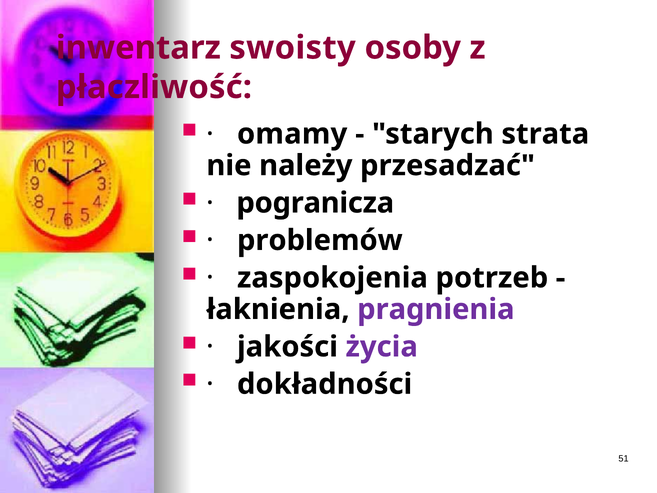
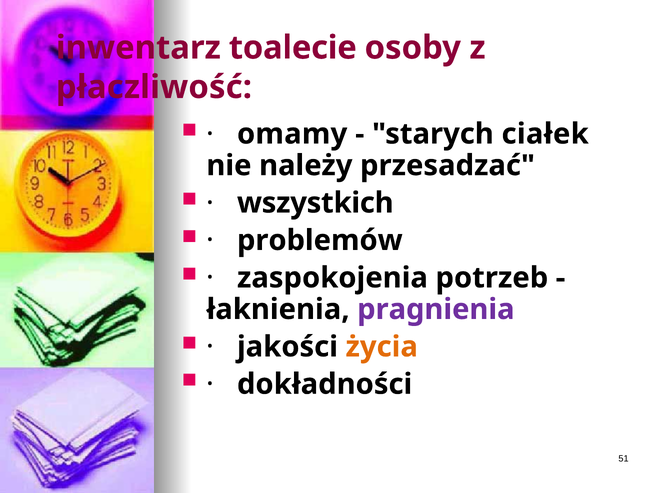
swoisty: swoisty -> toalecie (293, 48)
strata: strata -> ciałek (545, 134)
pogranicza: pogranicza -> wszystkich (315, 203)
życia colour: purple -> orange (382, 347)
